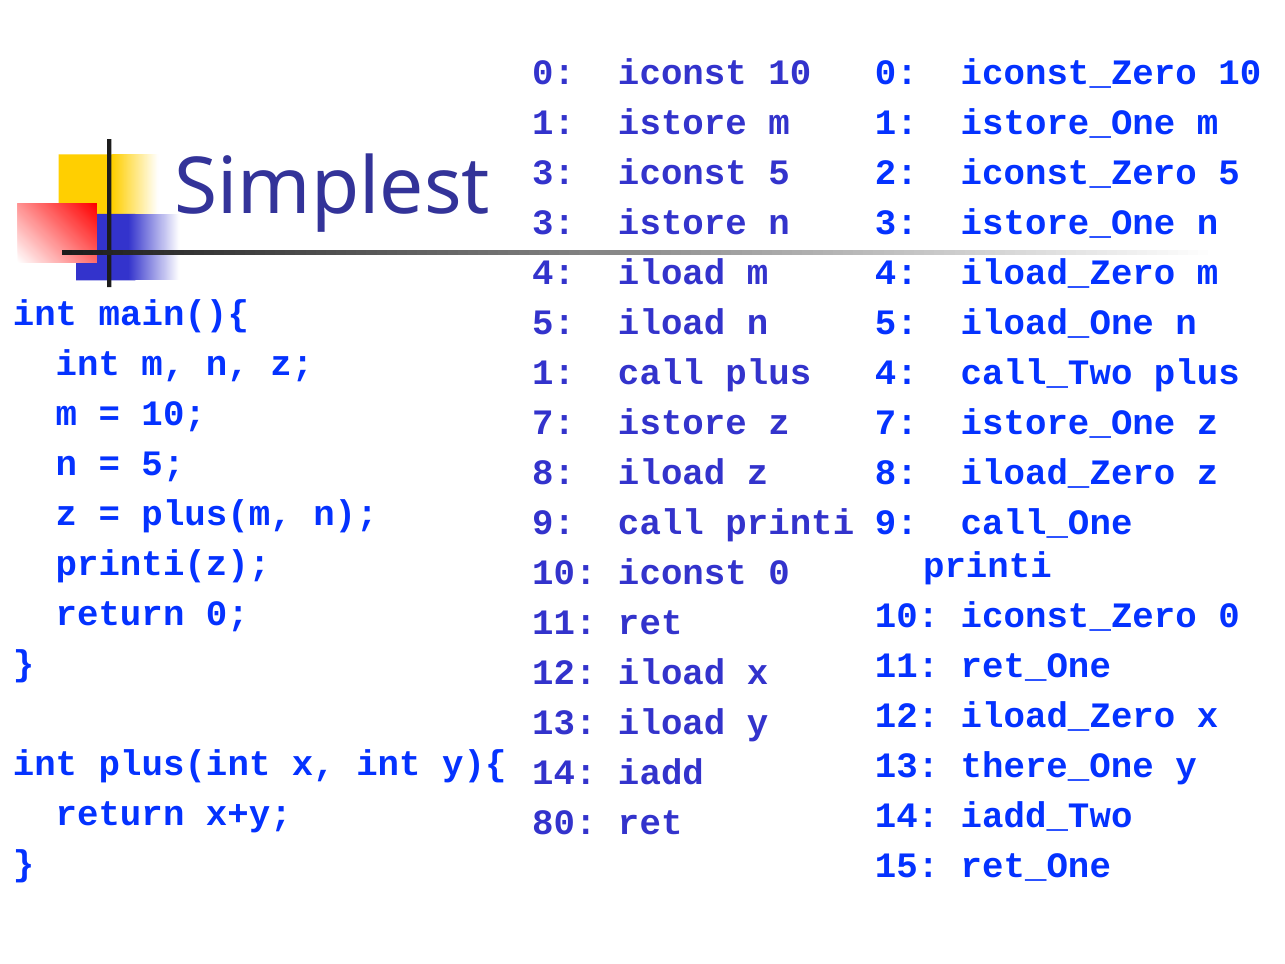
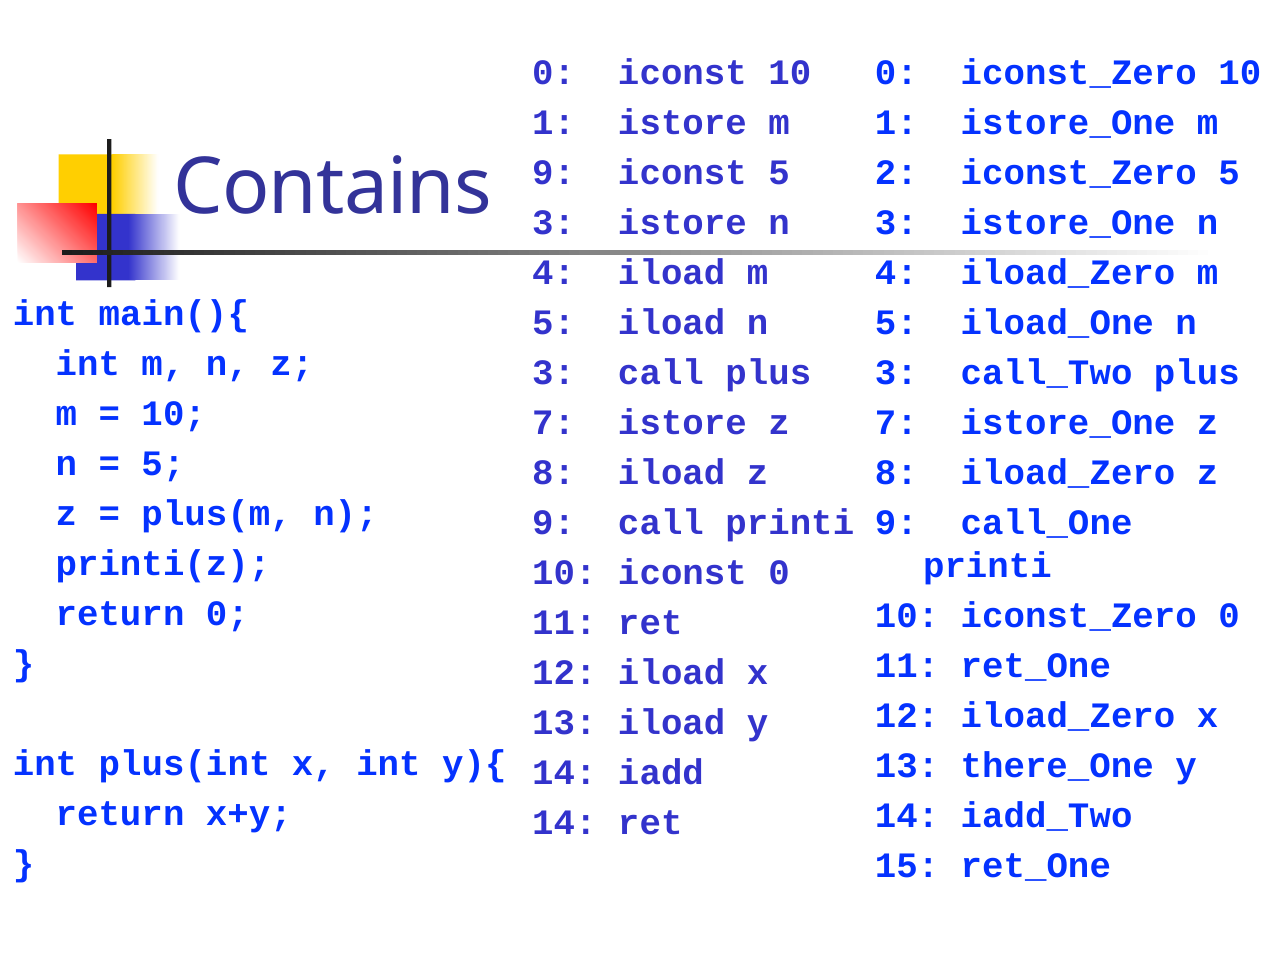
3: 3 -> 9 (554, 173)
Simplest: Simplest -> Contains (333, 187)
1: 1 -> 3 (554, 373)
4: 4 -> 3 (896, 373)
80: 80 -> 14 (564, 823)
